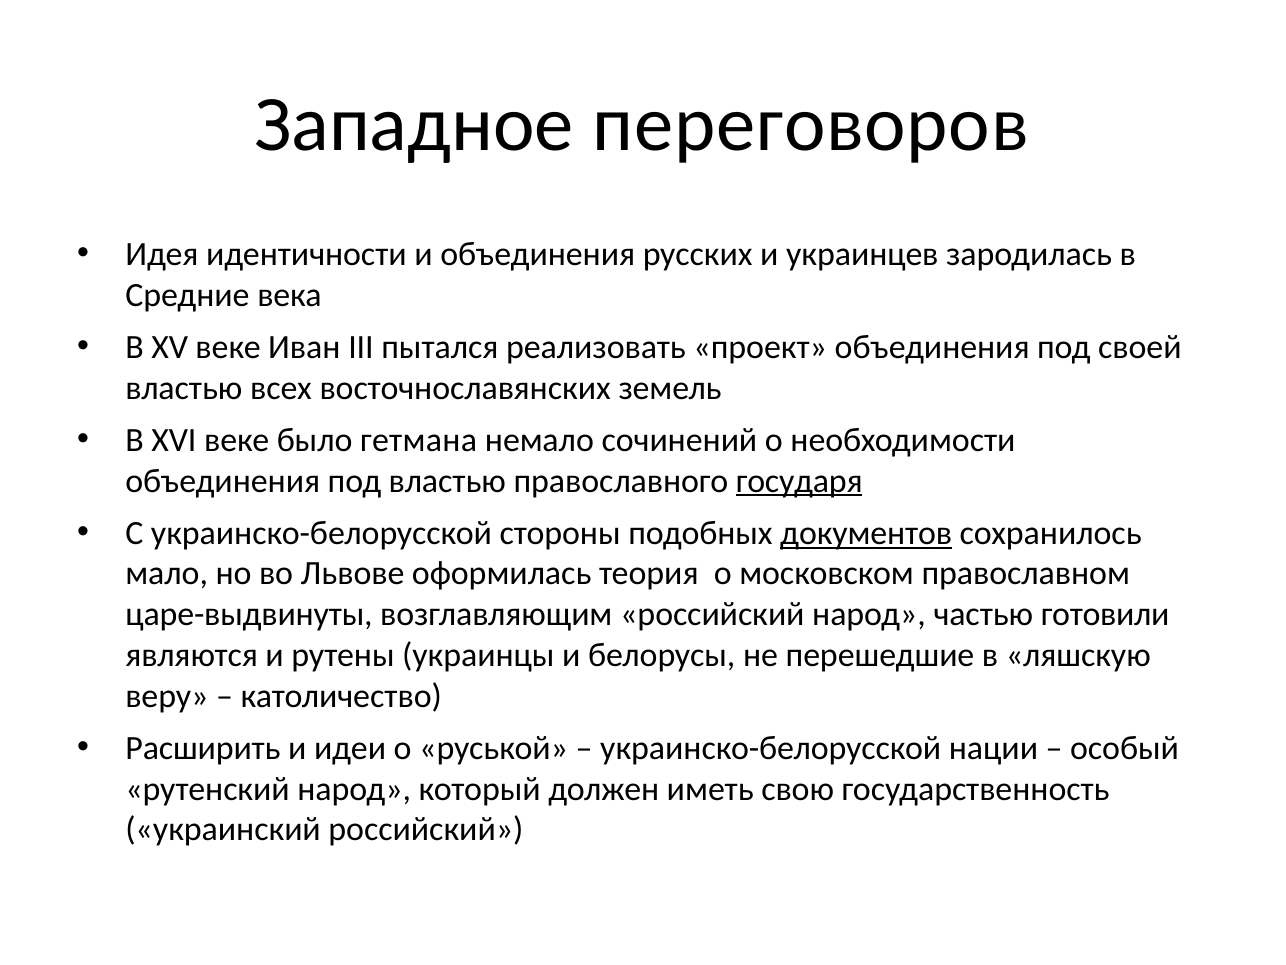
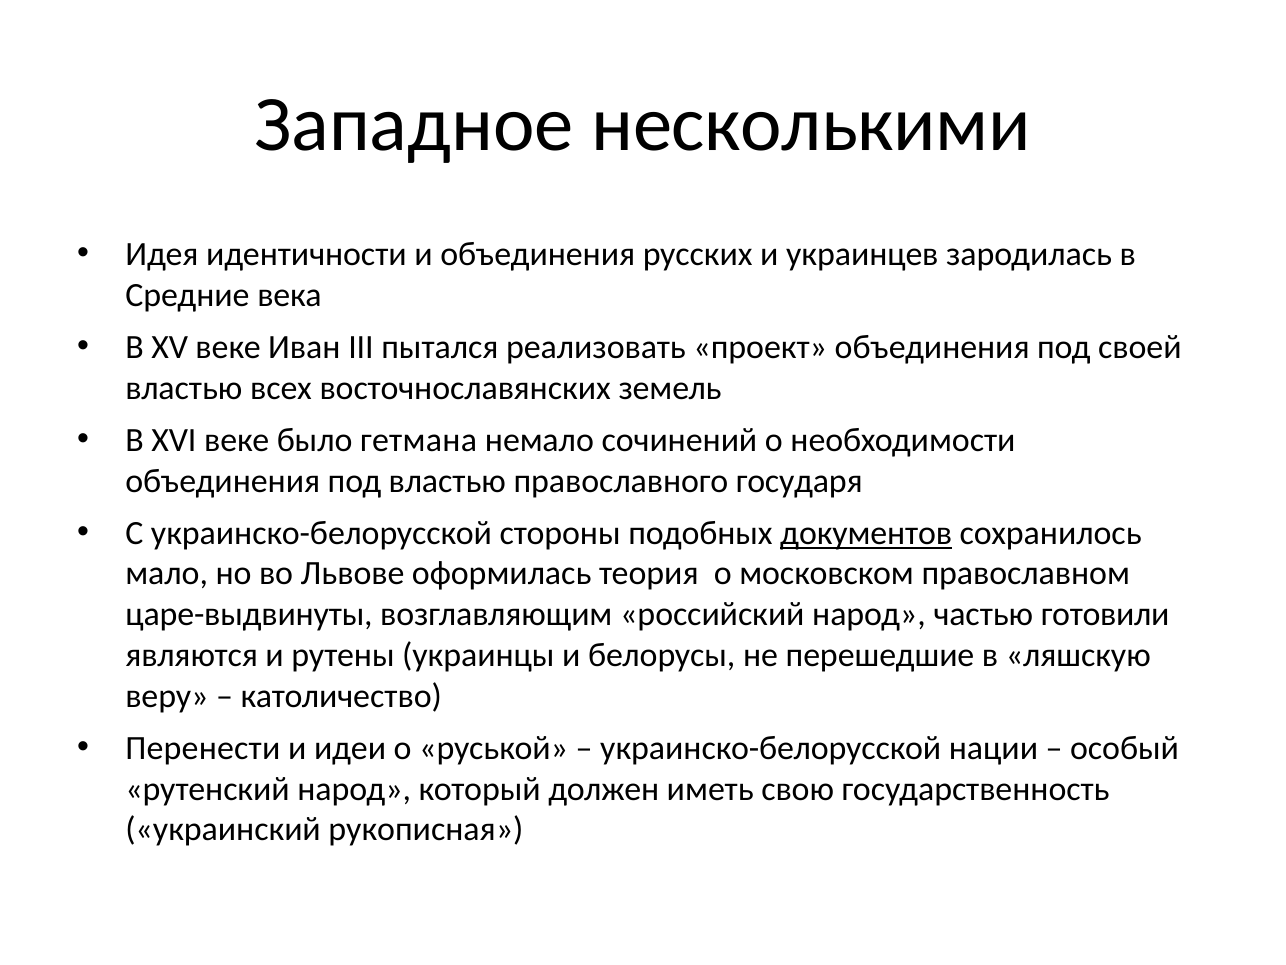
переговоров: переговоров -> несколькими (811, 124)
государя underline: present -> none (799, 481)
Расширить: Расширить -> Перенести (203, 748)
украинский российский: российский -> рукописная (426, 829)
